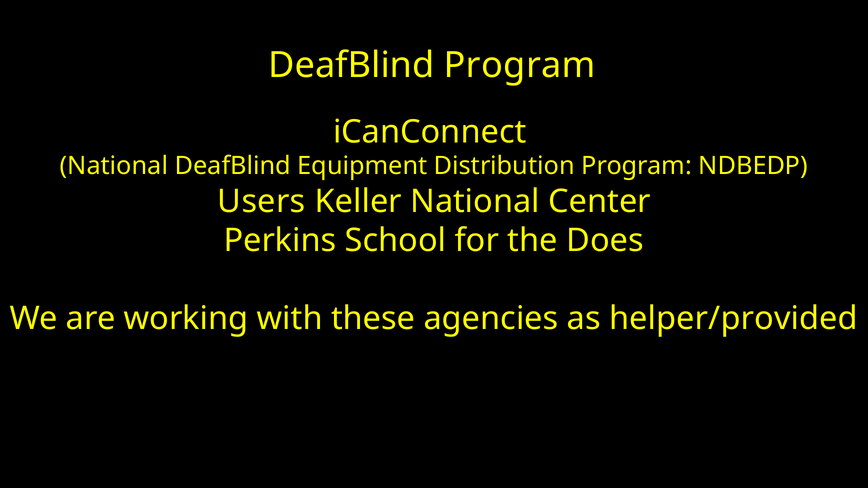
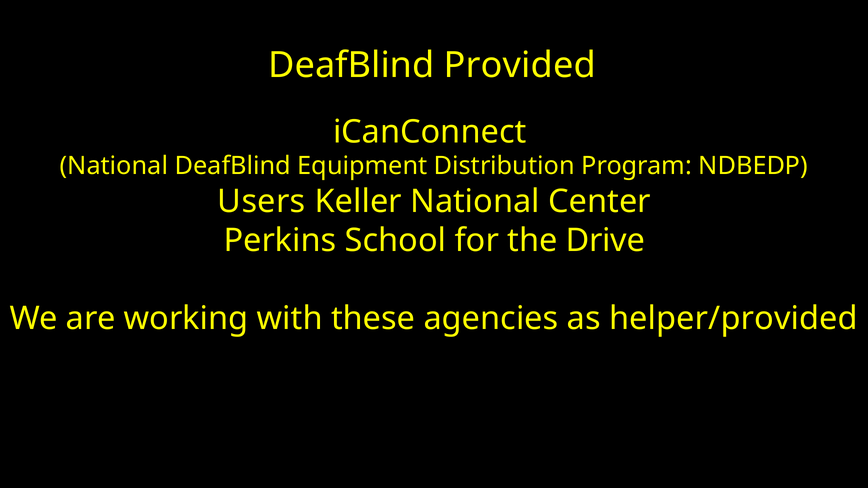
DeafBlind Program: Program -> Provided (520, 65)
Does: Does -> Drive (605, 240)
